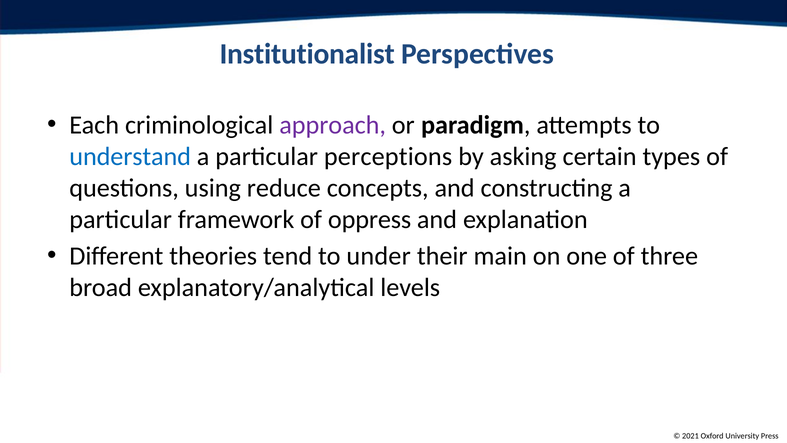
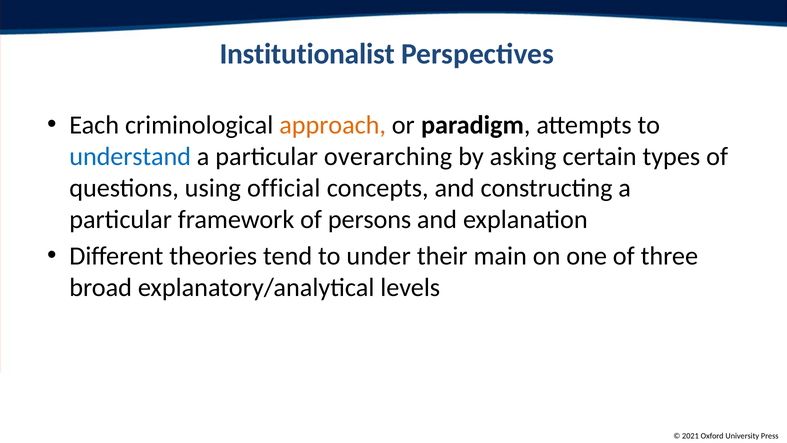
approach colour: purple -> orange (333, 125)
perceptions: perceptions -> overarching (388, 156)
reduce: reduce -> official (284, 188)
oppress: oppress -> persons (370, 219)
